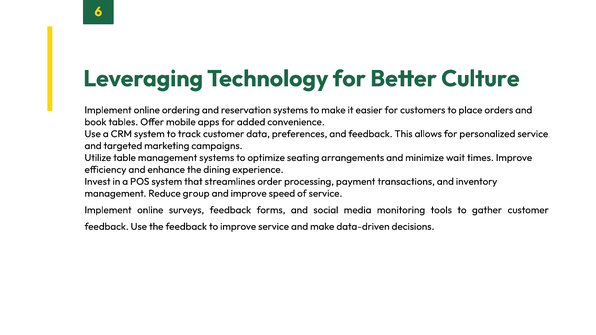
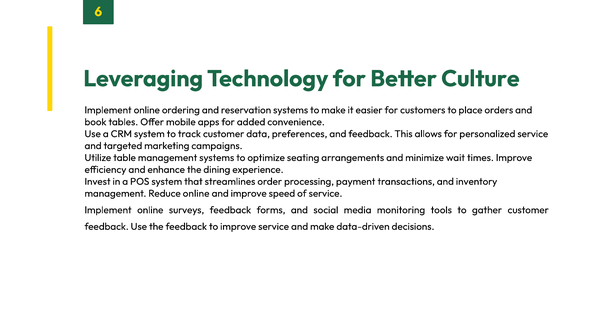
Reduce group: group -> online (196, 194)
